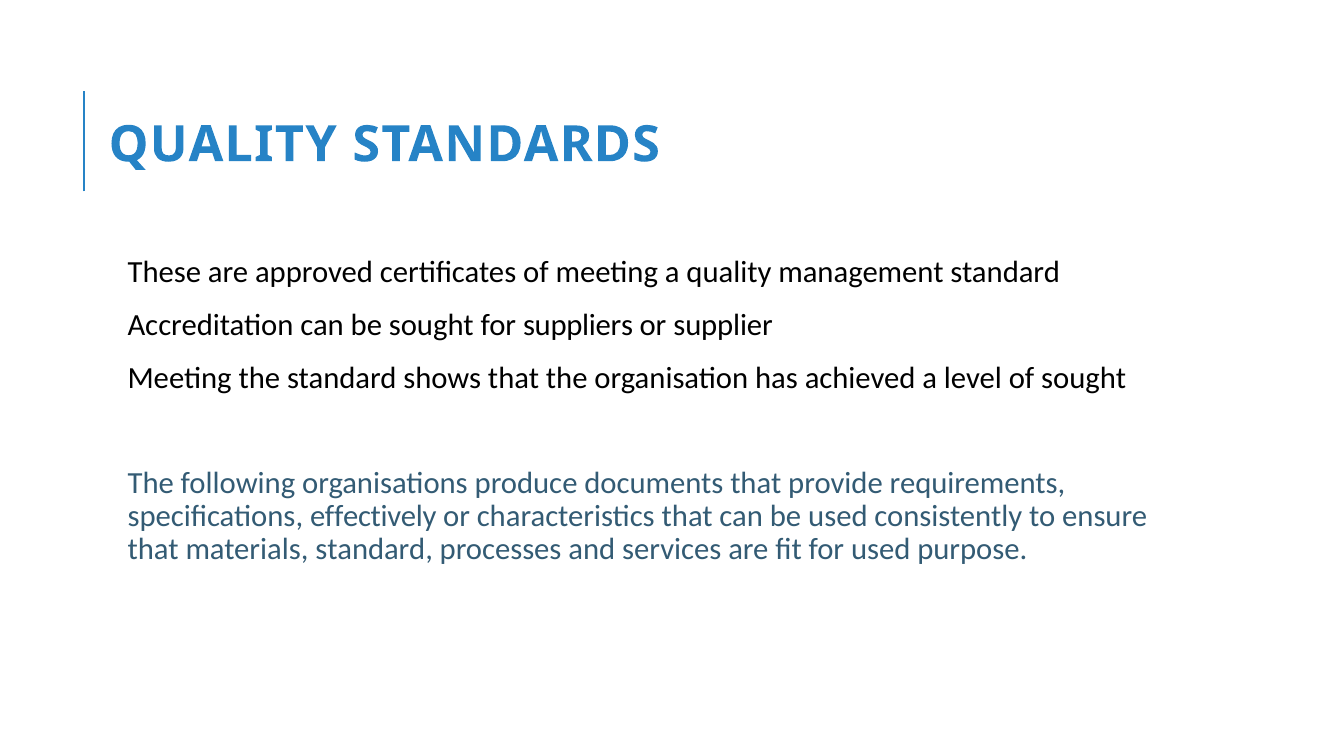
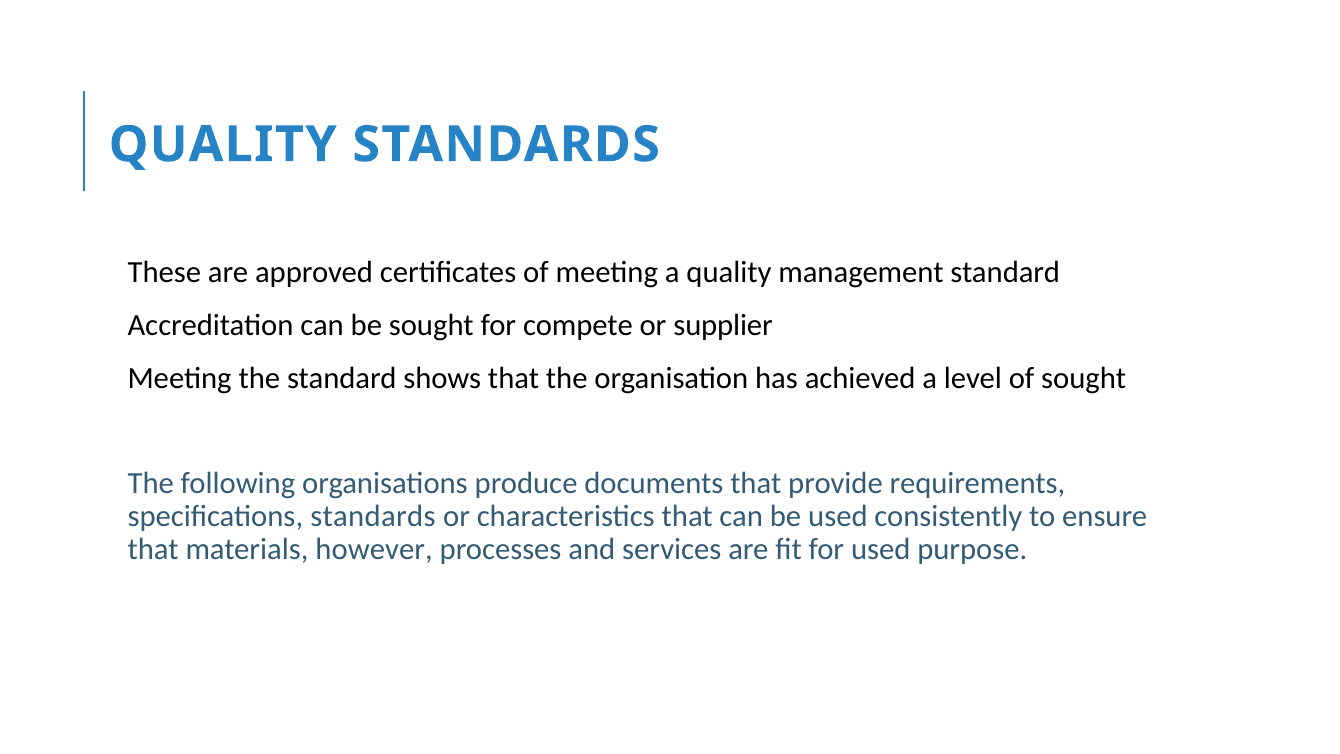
suppliers: suppliers -> compete (578, 325)
specifications effectively: effectively -> standards (373, 516)
materials standard: standard -> however (374, 550)
